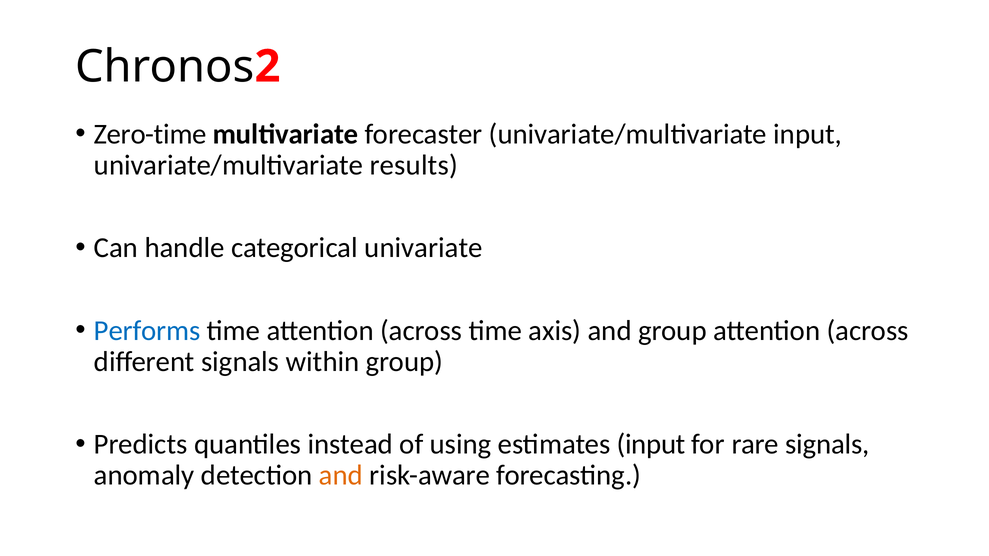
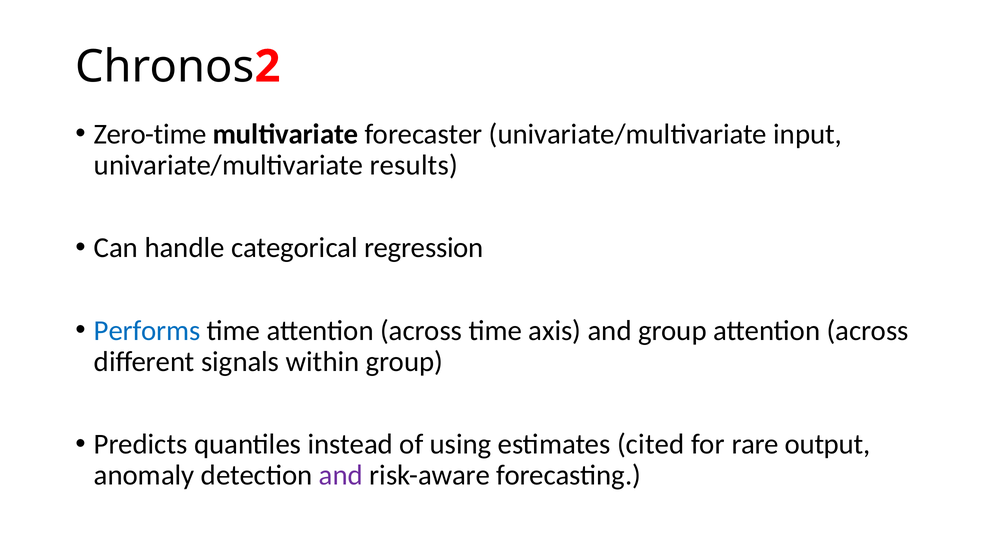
univariate: univariate -> regression (424, 248)
estimates input: input -> cited (651, 445)
signals: signals -> output (827, 445)
and colour: orange -> purple (341, 476)
